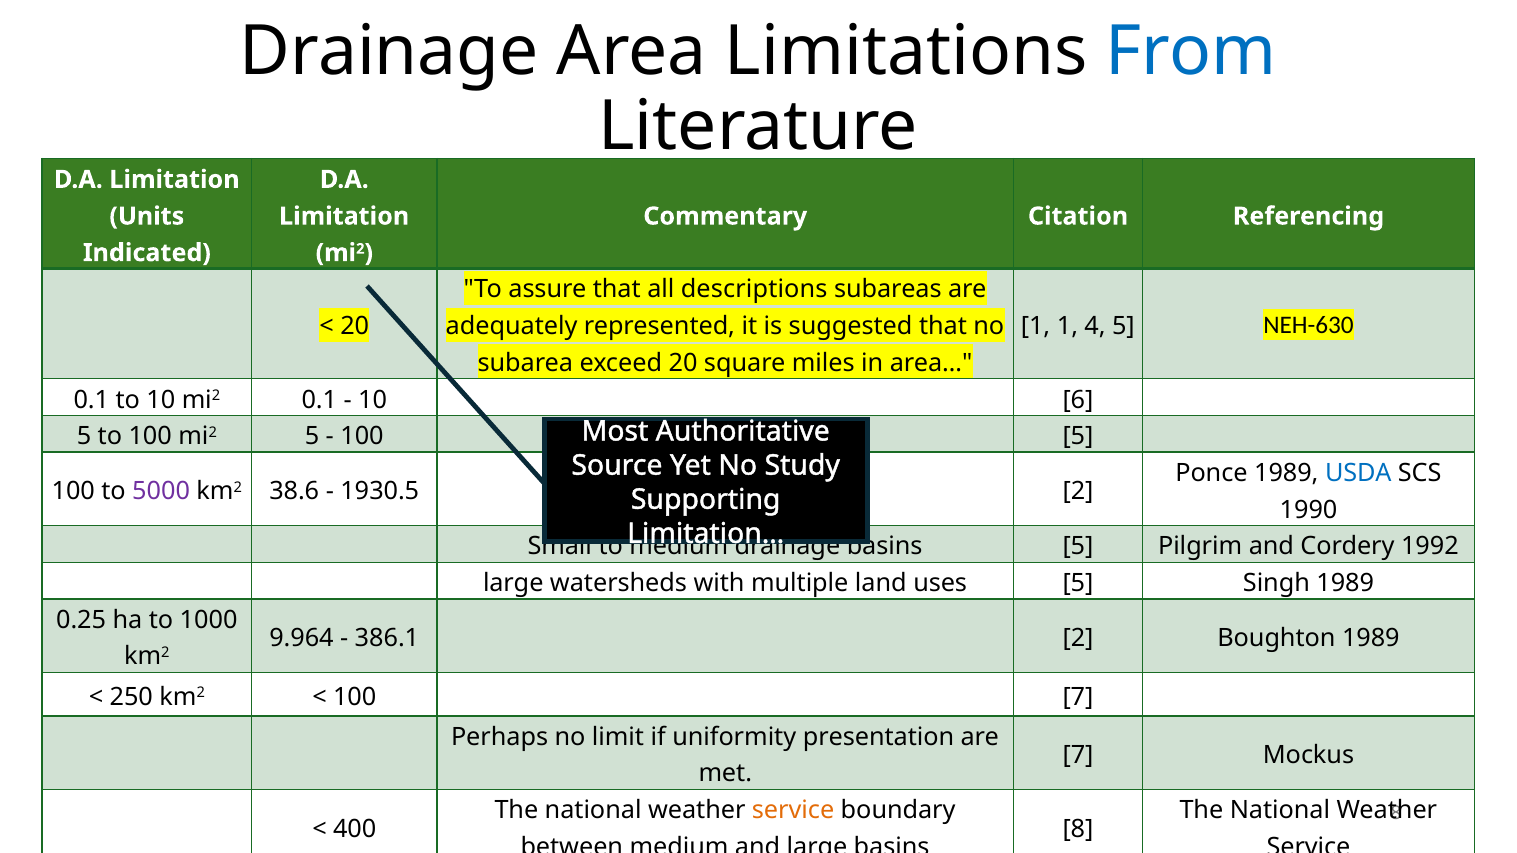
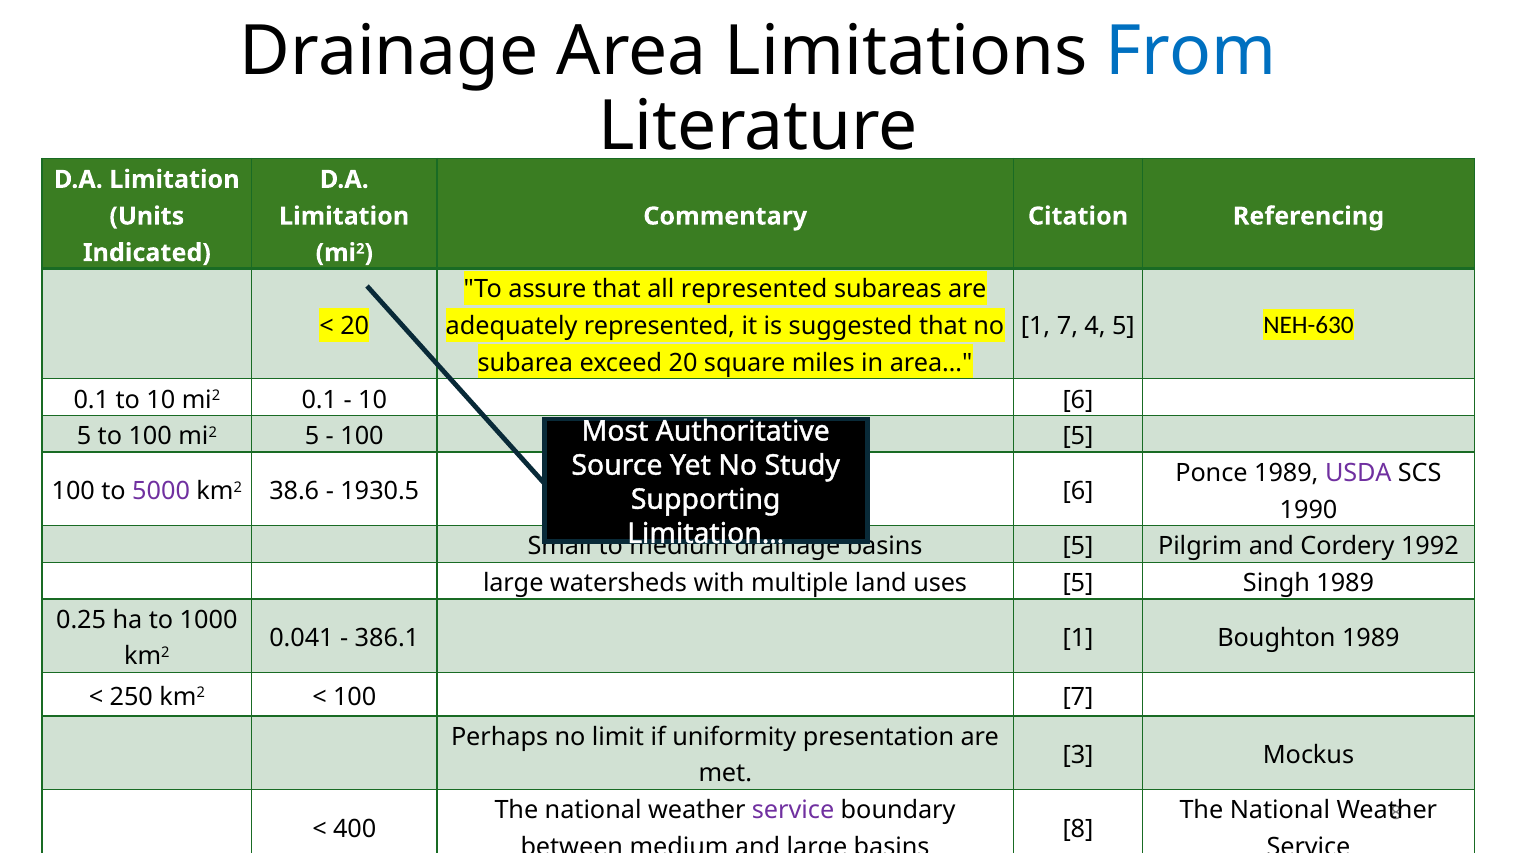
all descriptions: descriptions -> represented (754, 290)
1 1: 1 -> 7 (1067, 326)
USDA colour: blue -> purple (1358, 473)
1930.5 2: 2 -> 6 (1078, 492)
9.964: 9.964 -> 0.041 (301, 639)
386.1 2: 2 -> 1 (1078, 639)
7: 7 -> 3 (1078, 756)
service colour: orange -> purple (793, 811)
